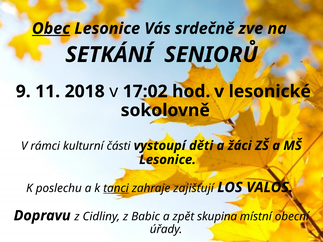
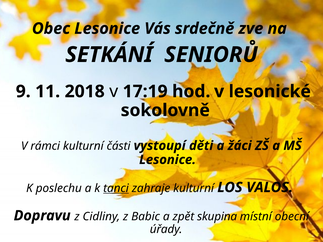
Obec underline: present -> none (51, 29)
17:02: 17:02 -> 17:19 (145, 92)
zahraje zajišťují: zajišťují -> kulturní (194, 188)
